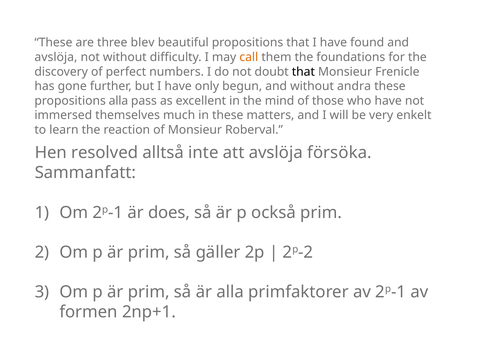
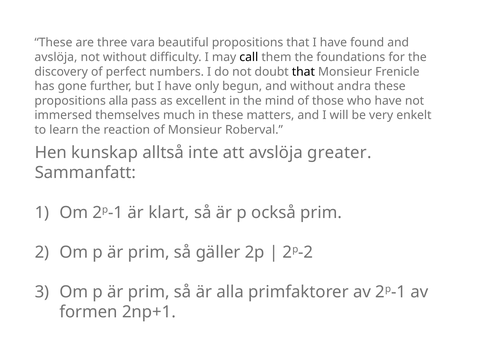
blev: blev -> vara (143, 43)
call colour: orange -> black (249, 57)
resolved: resolved -> kunskap (105, 153)
försöka: försöka -> greater (339, 153)
does: does -> klart (169, 212)
